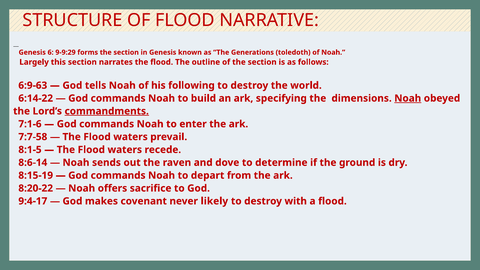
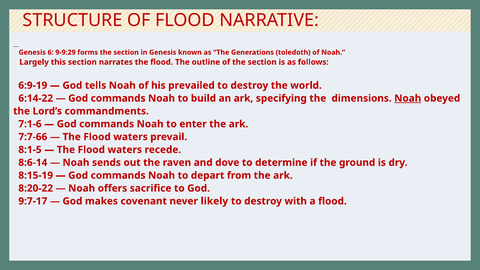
6:9-63: 6:9-63 -> 6:9-19 (33, 85)
following: following -> prevailed (191, 85)
commandments underline: present -> none (107, 111)
7:7-58: 7:7-58 -> 7:7-66 (33, 137)
9:4-17: 9:4-17 -> 9:7-17 (33, 201)
